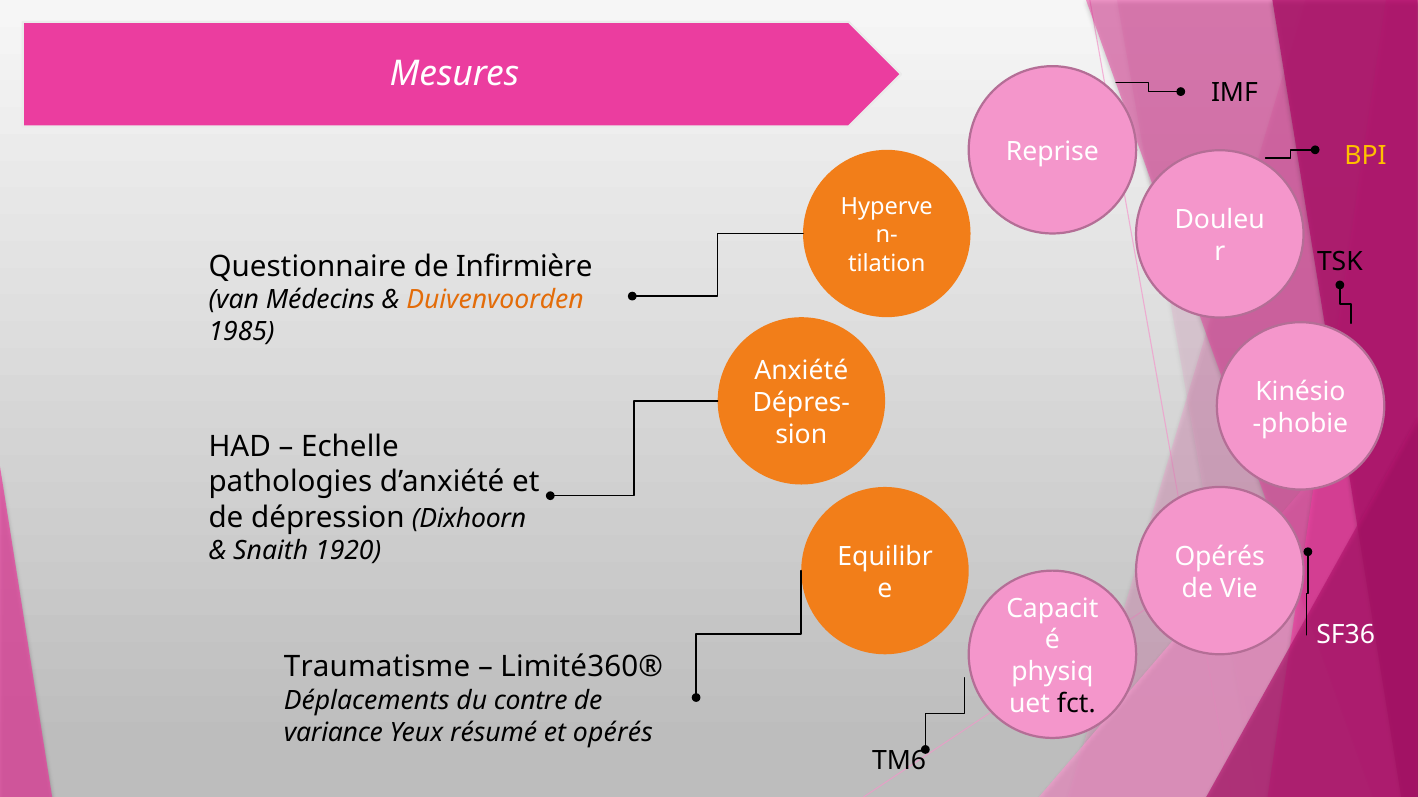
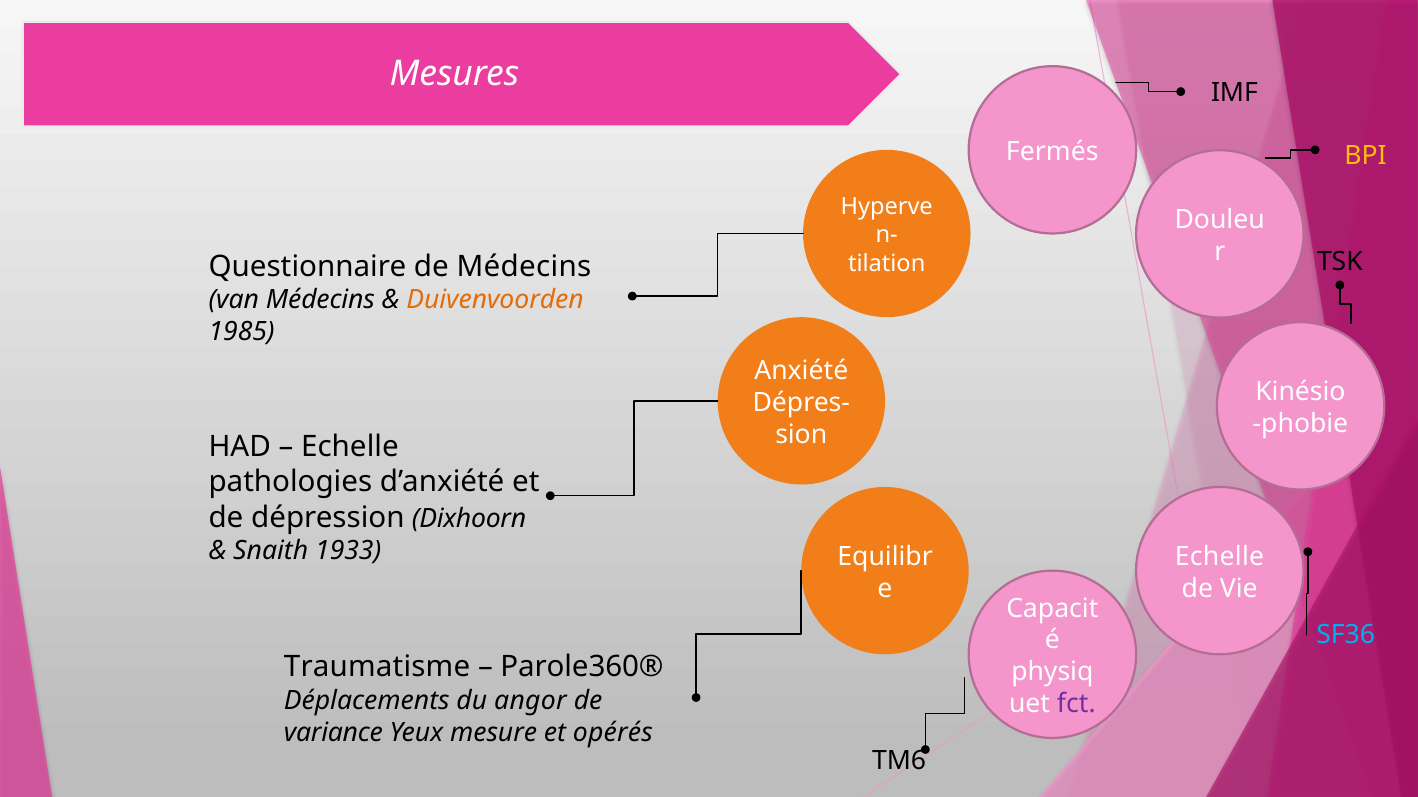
Reprise: Reprise -> Fermés (1052, 152)
de Infirmière: Infirmière -> Médecins (524, 267)
1920: 1920 -> 1933 (348, 551)
Opérés: Opérés -> Echelle (1220, 557)
SF36 colour: white -> light blue (1346, 635)
Limité360®: Limité360® -> Parole360® (582, 668)
contre: contre -> angor (530, 701)
fct colour: black -> purple (1076, 704)
résumé: résumé -> mesure (494, 733)
